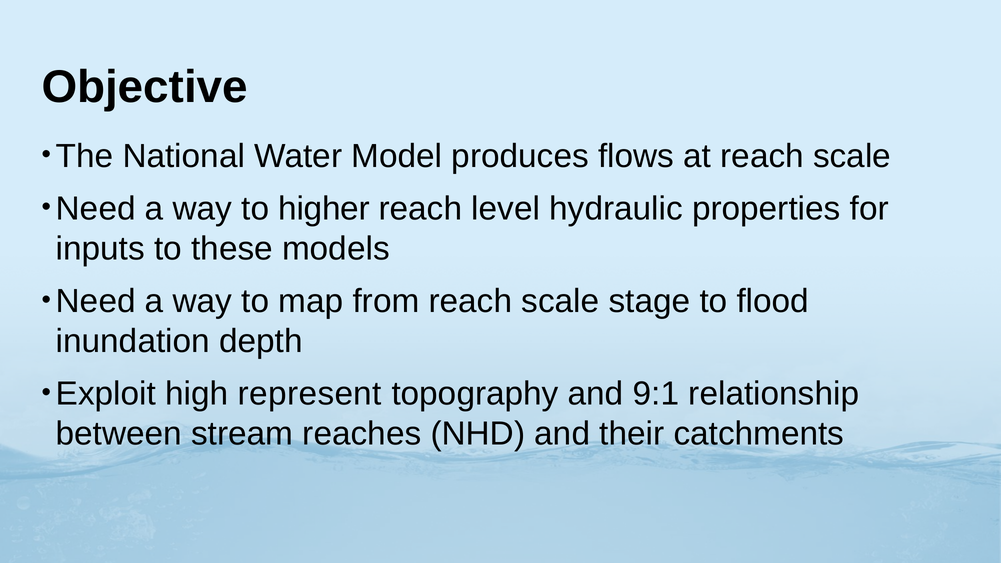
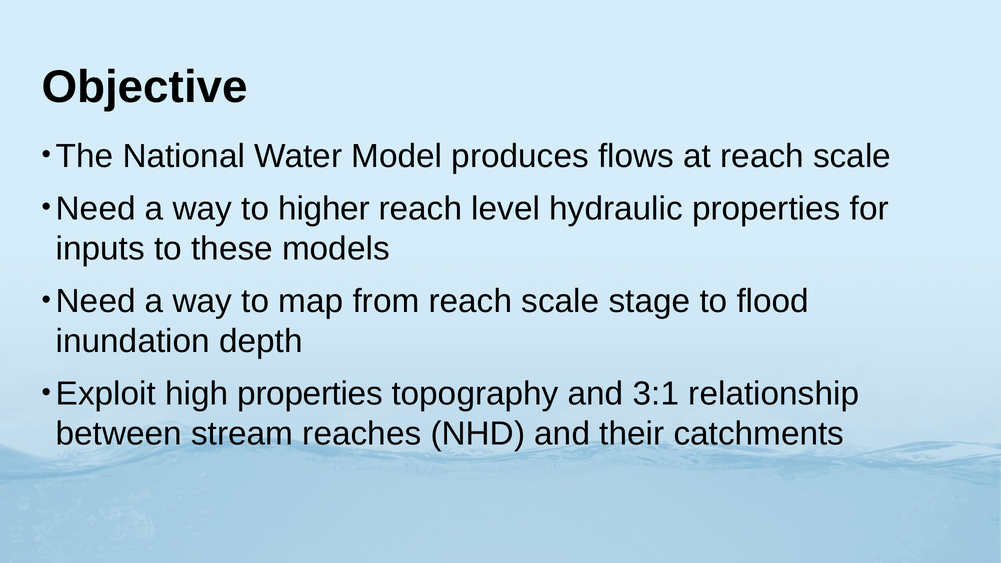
high represent: represent -> properties (310, 394)
9:1: 9:1 -> 3:1 (656, 394)
